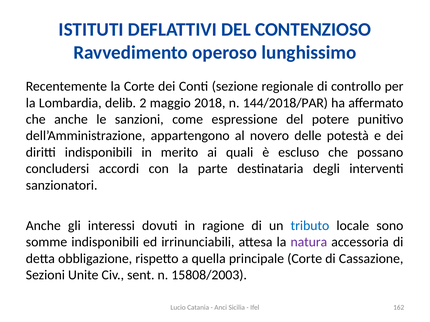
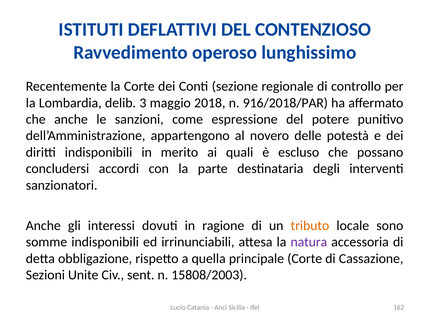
2: 2 -> 3 (143, 103)
144/2018/PAR: 144/2018/PAR -> 916/2018/PAR (285, 103)
tributo colour: blue -> orange (310, 226)
